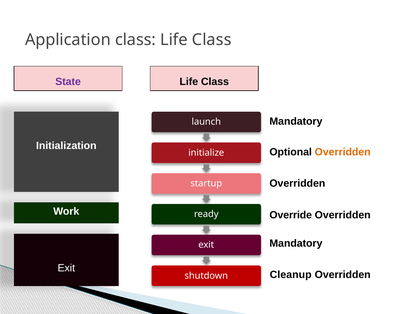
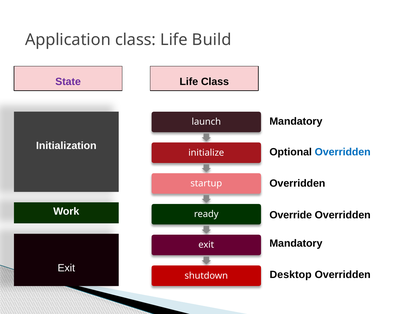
class Life Class: Class -> Build (212, 40)
Overridden colour: orange -> blue (343, 152)
Cleanup: Cleanup -> Desktop (291, 275)
